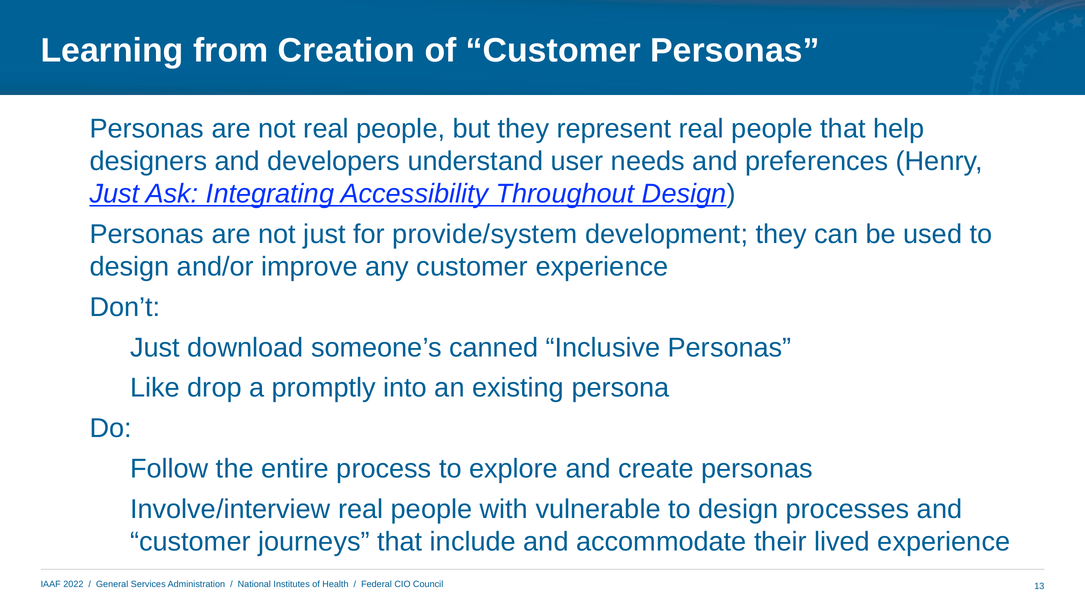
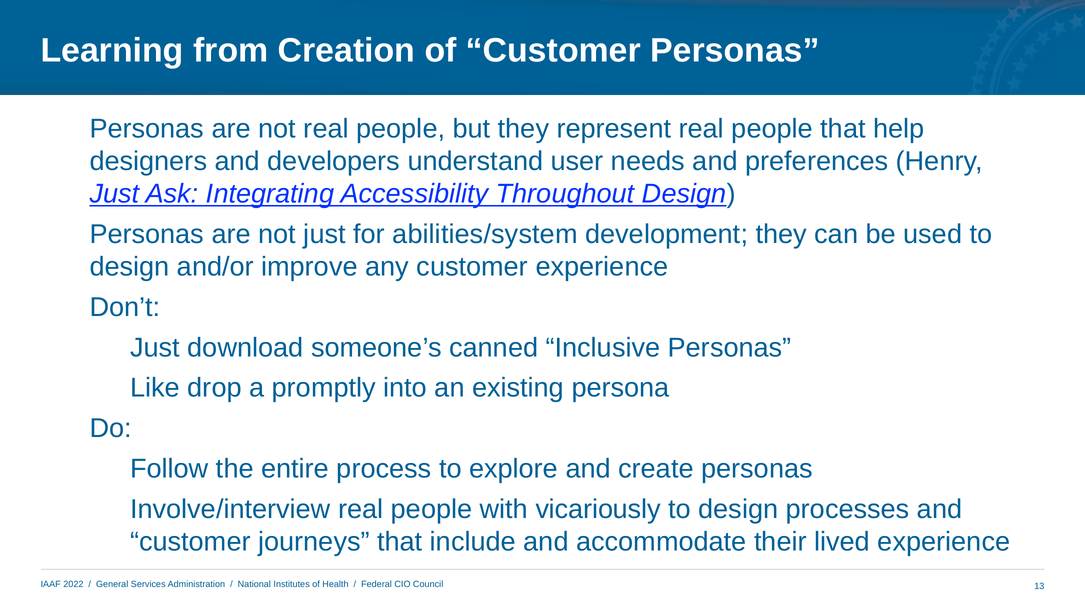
provide/system: provide/system -> abilities/system (485, 234)
vulnerable: vulnerable -> vicariously (598, 510)
